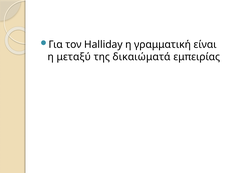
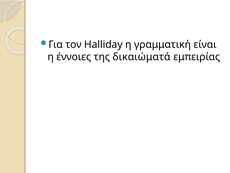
μεταξύ: μεταξύ -> έννοιες (74, 57)
